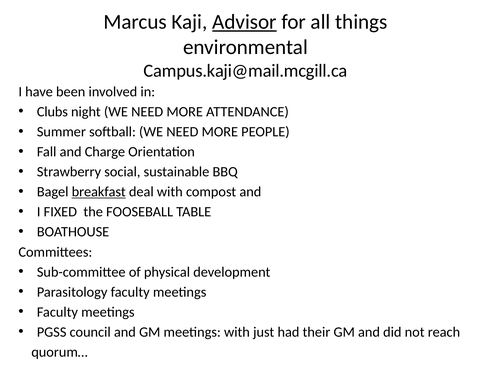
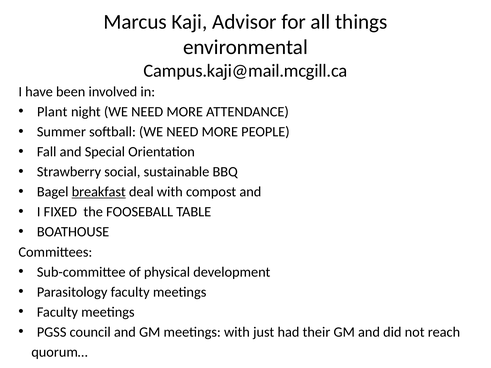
Advisor underline: present -> none (244, 22)
Clubs: Clubs -> Plant (52, 112)
Charge: Charge -> Special (105, 152)
